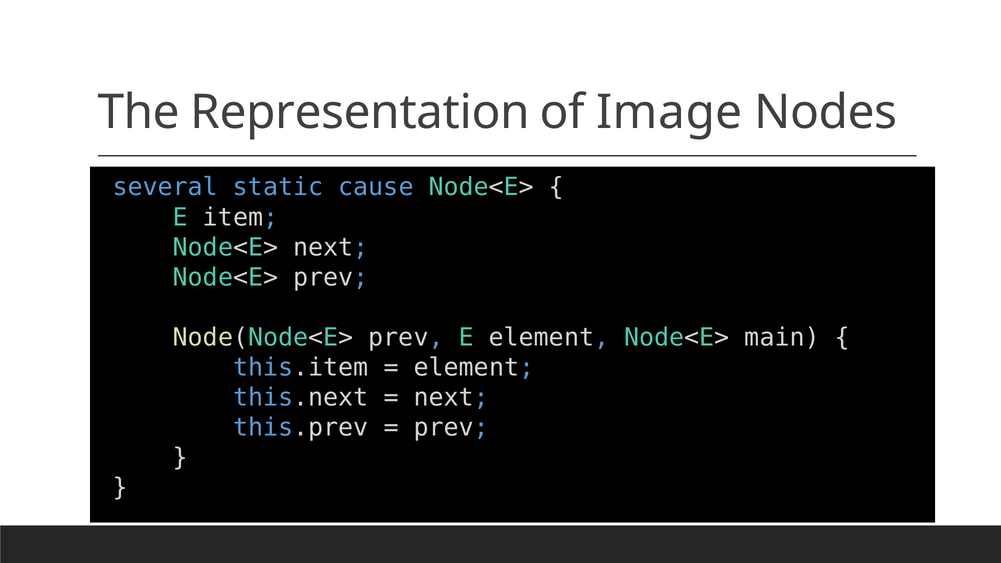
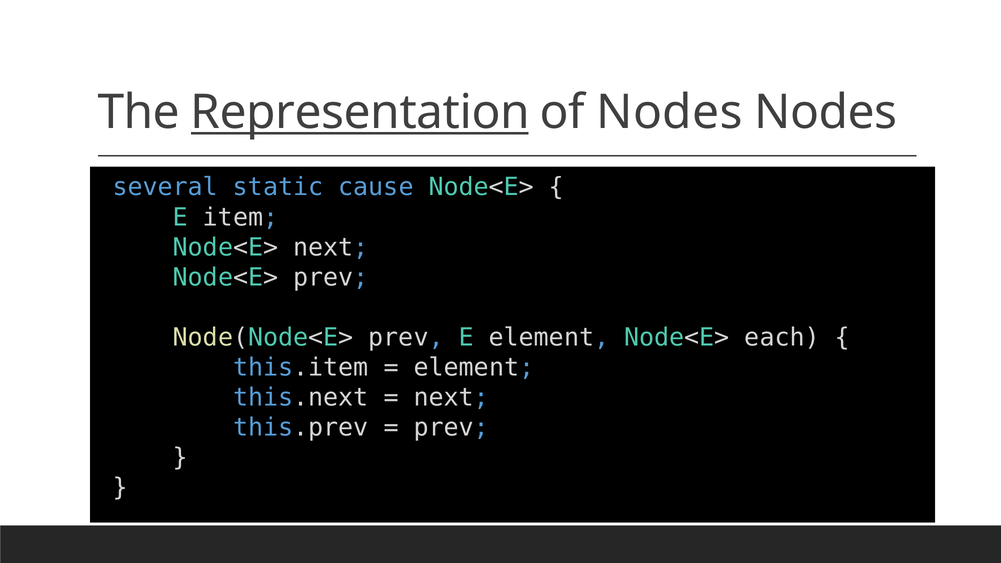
Representation underline: none -> present (360, 113)
of Image: Image -> Nodes (669, 113)
main: main -> each (782, 337)
